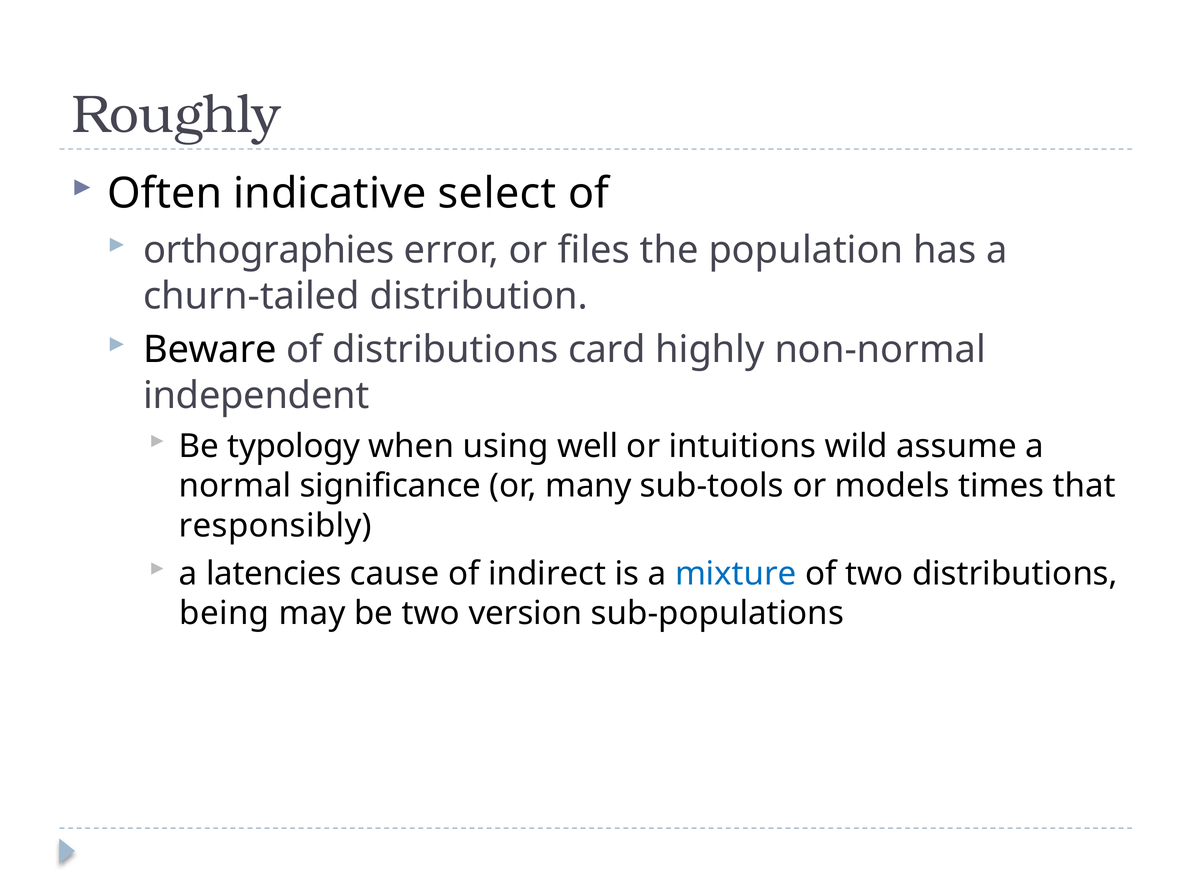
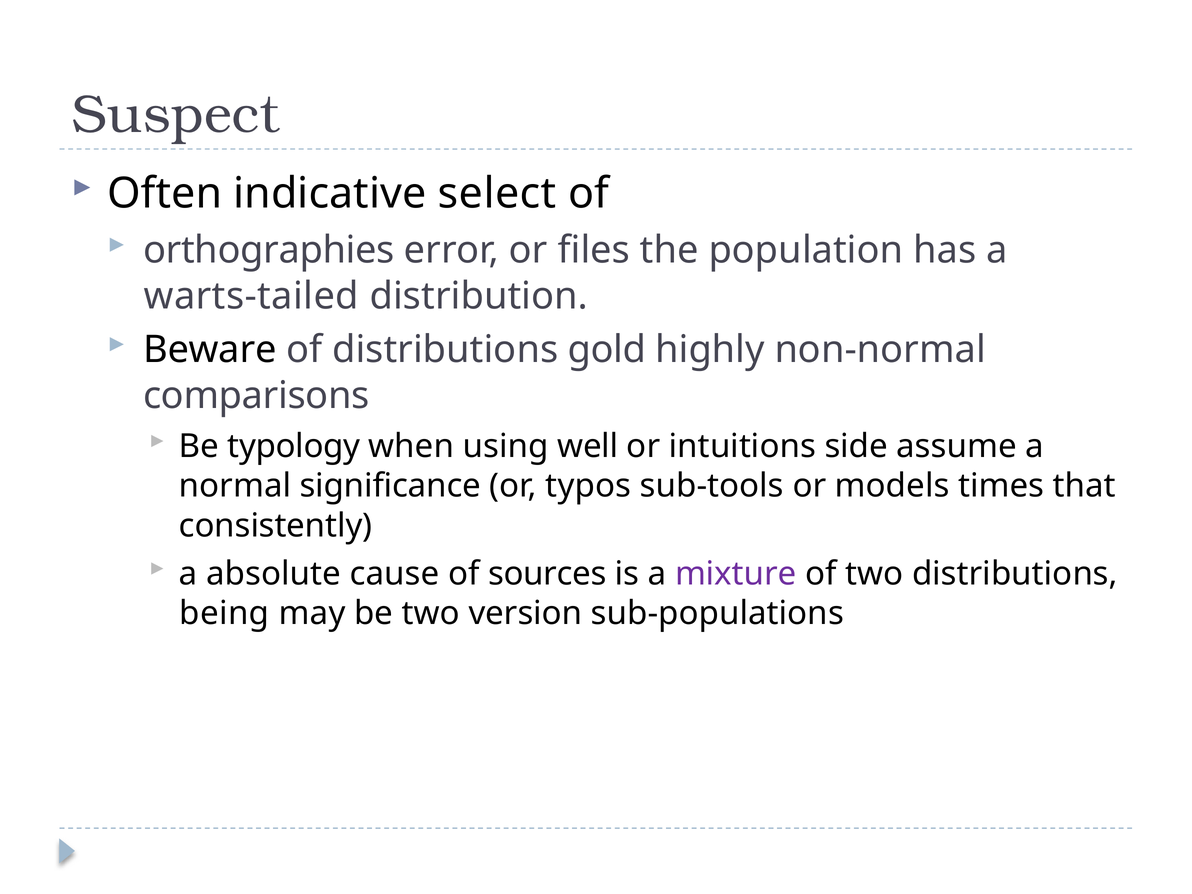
Roughly: Roughly -> Suspect (176, 115)
churn-tailed: churn-tailed -> warts-tailed (251, 296)
card: card -> gold (607, 350)
independent: independent -> comparisons (256, 396)
wild: wild -> side (856, 446)
many: many -> typos (588, 486)
responsibly: responsibly -> consistently (276, 526)
latencies: latencies -> absolute (274, 574)
indirect: indirect -> sources (547, 574)
mixture colour: blue -> purple (736, 574)
